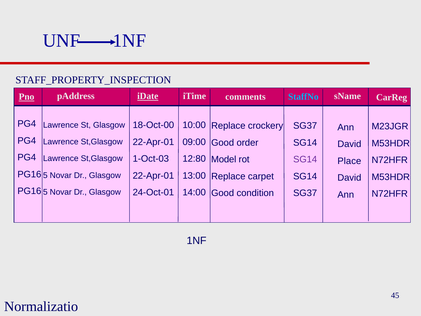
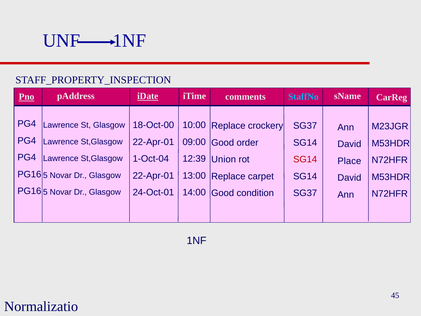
1-Oct-03: 1-Oct-03 -> 1-Oct-04 (151, 159)
12:80: 12:80 -> 12:39 (194, 159)
Model: Model -> Union (224, 159)
SG14 colour: purple -> red (305, 159)
